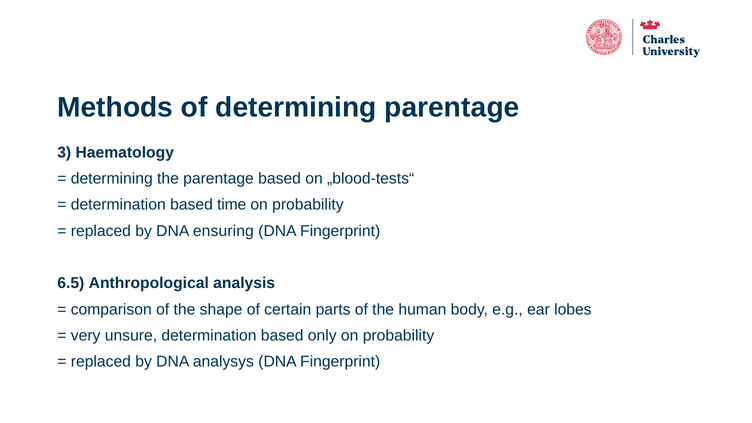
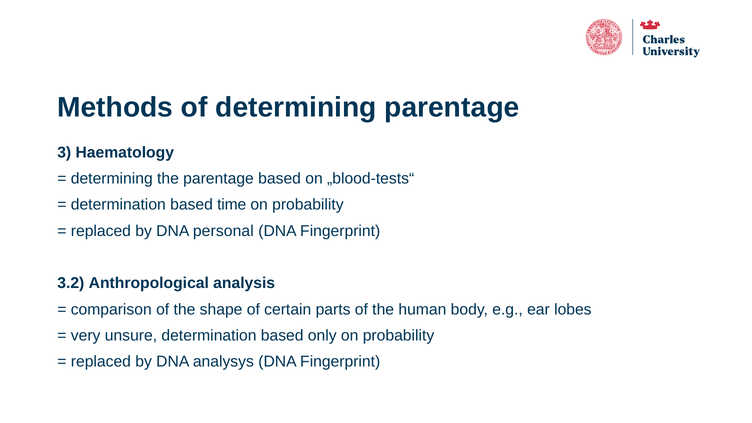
ensuring: ensuring -> personal (223, 231)
6.5: 6.5 -> 3.2 (71, 283)
